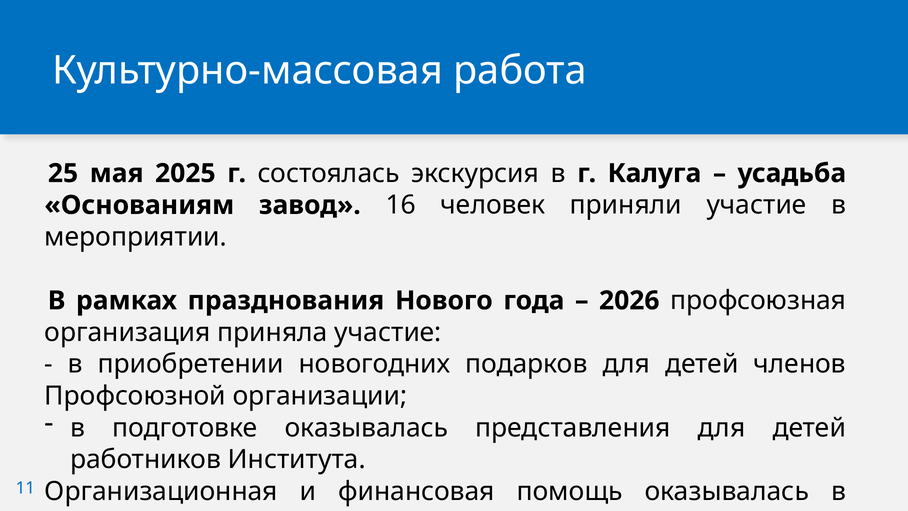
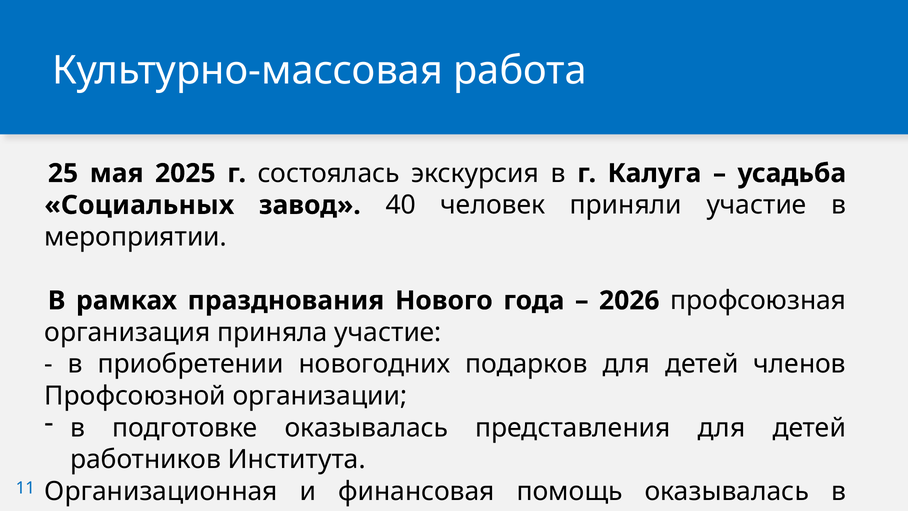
Основаниям: Основаниям -> Социальных (139, 205)
16: 16 -> 40 (401, 205)
